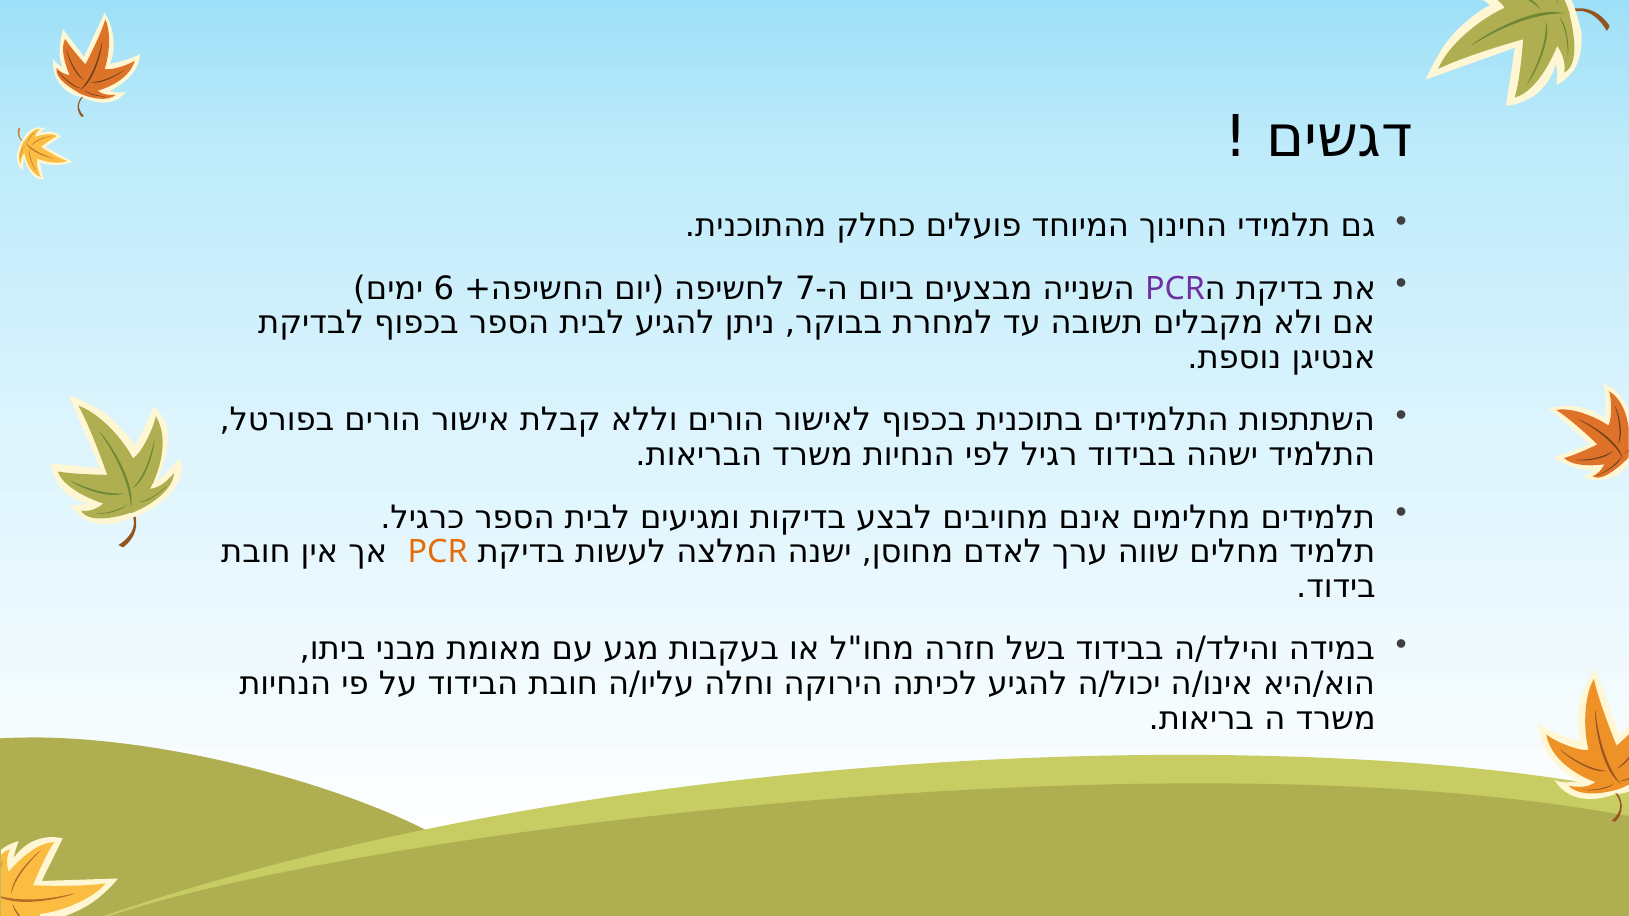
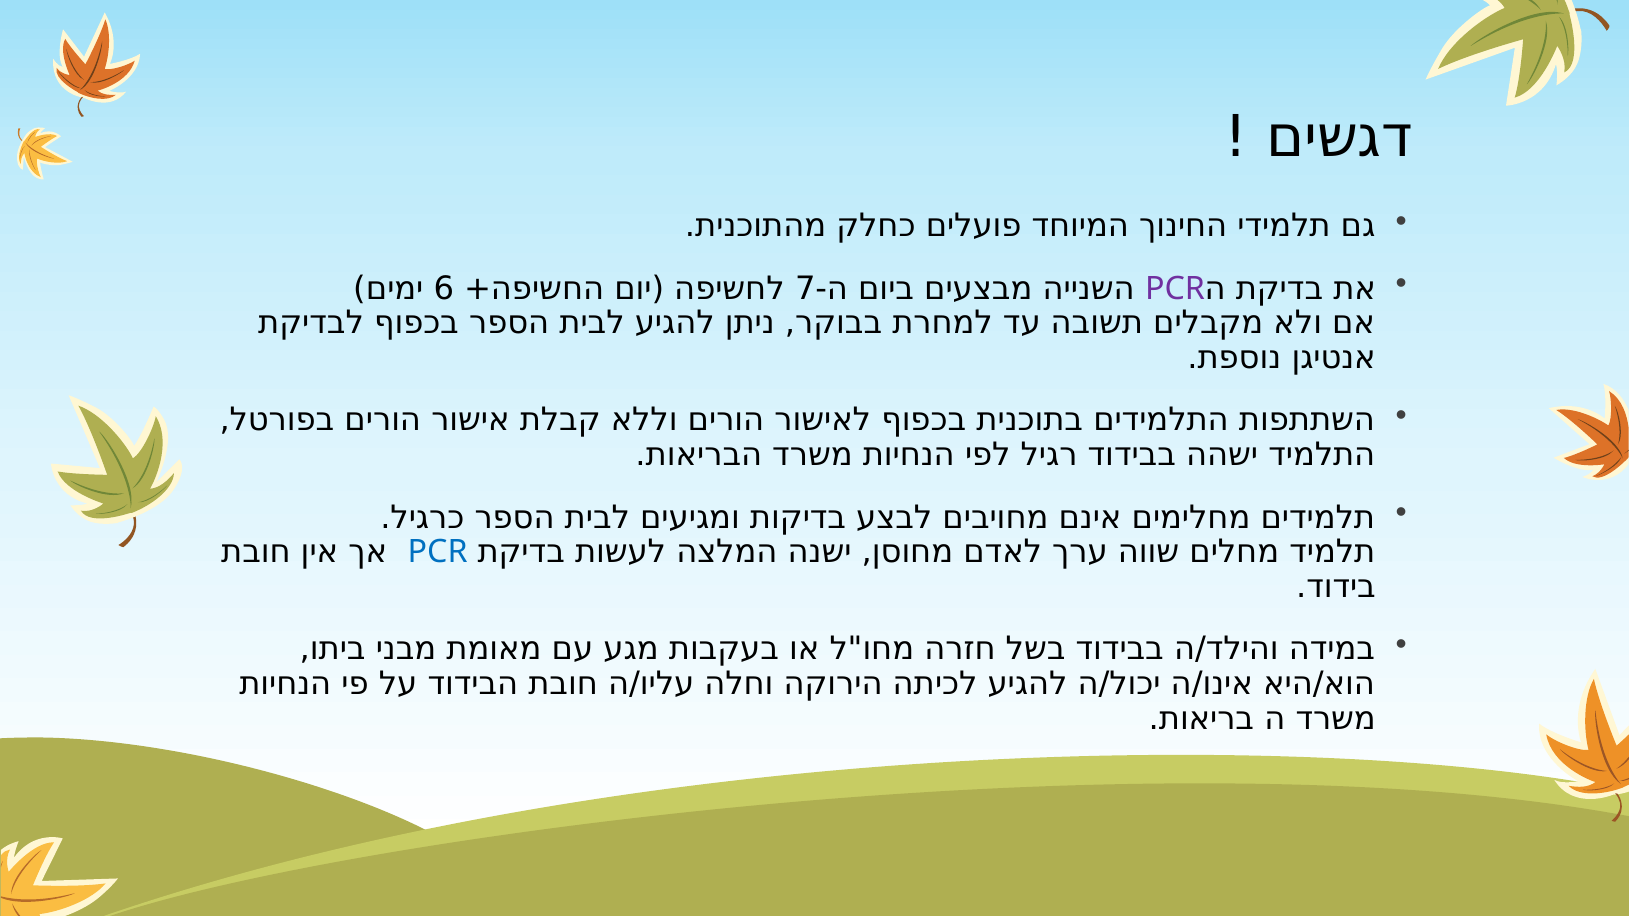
PCR colour: orange -> blue (438, 552)
